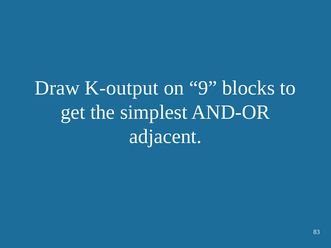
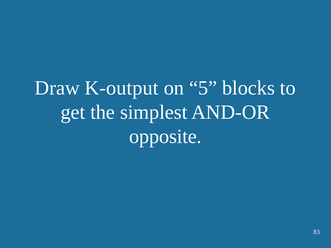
9: 9 -> 5 (203, 88)
adjacent: adjacent -> opposite (165, 136)
